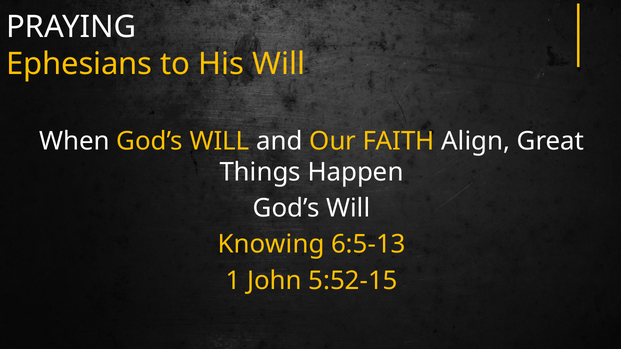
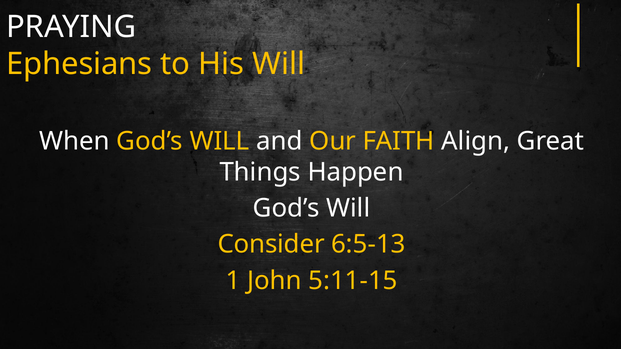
Knowing: Knowing -> Consider (271, 245)
5:52-15: 5:52-15 -> 5:11-15 (353, 281)
